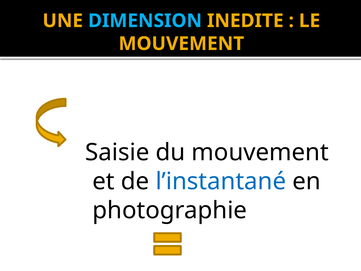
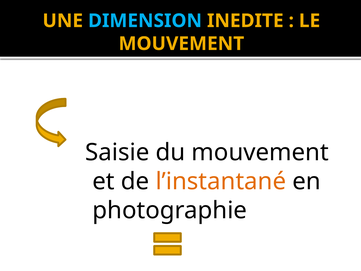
l’instantané colour: blue -> orange (221, 181)
